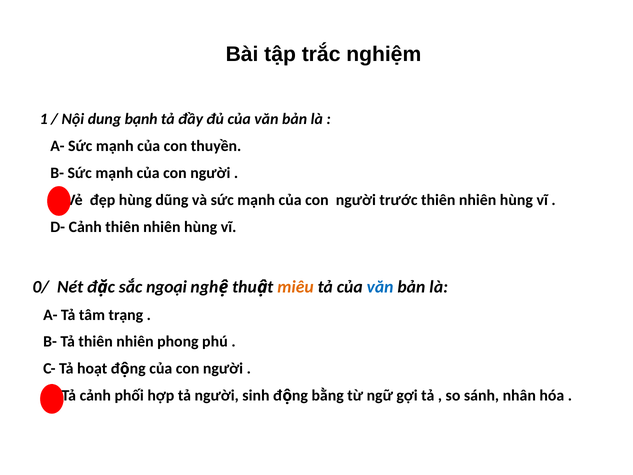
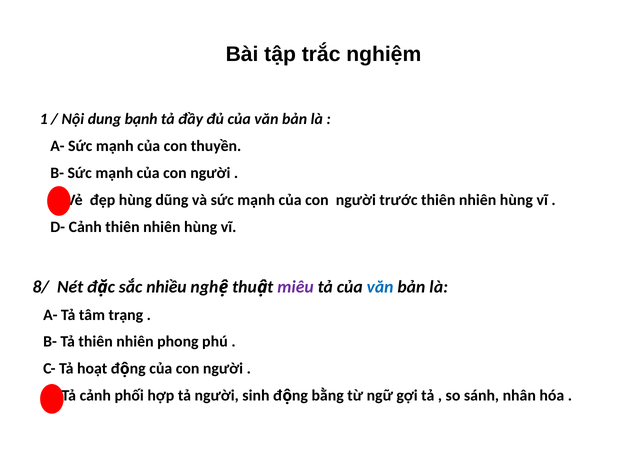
0/: 0/ -> 8/ (41, 287)
ngoại: ngoại -> nhiều (166, 287)
miêu colour: orange -> purple (295, 287)
